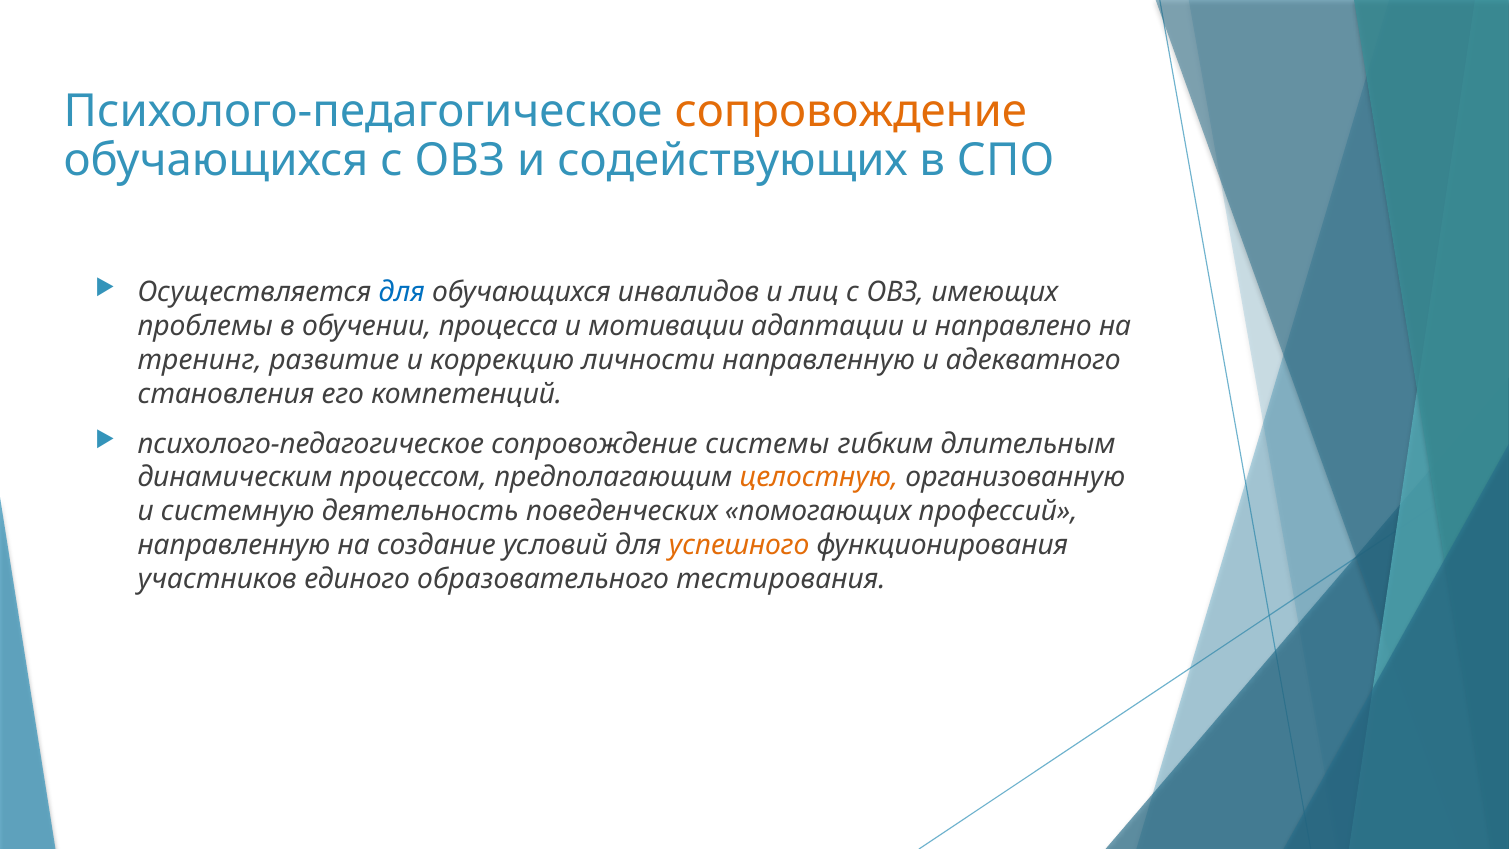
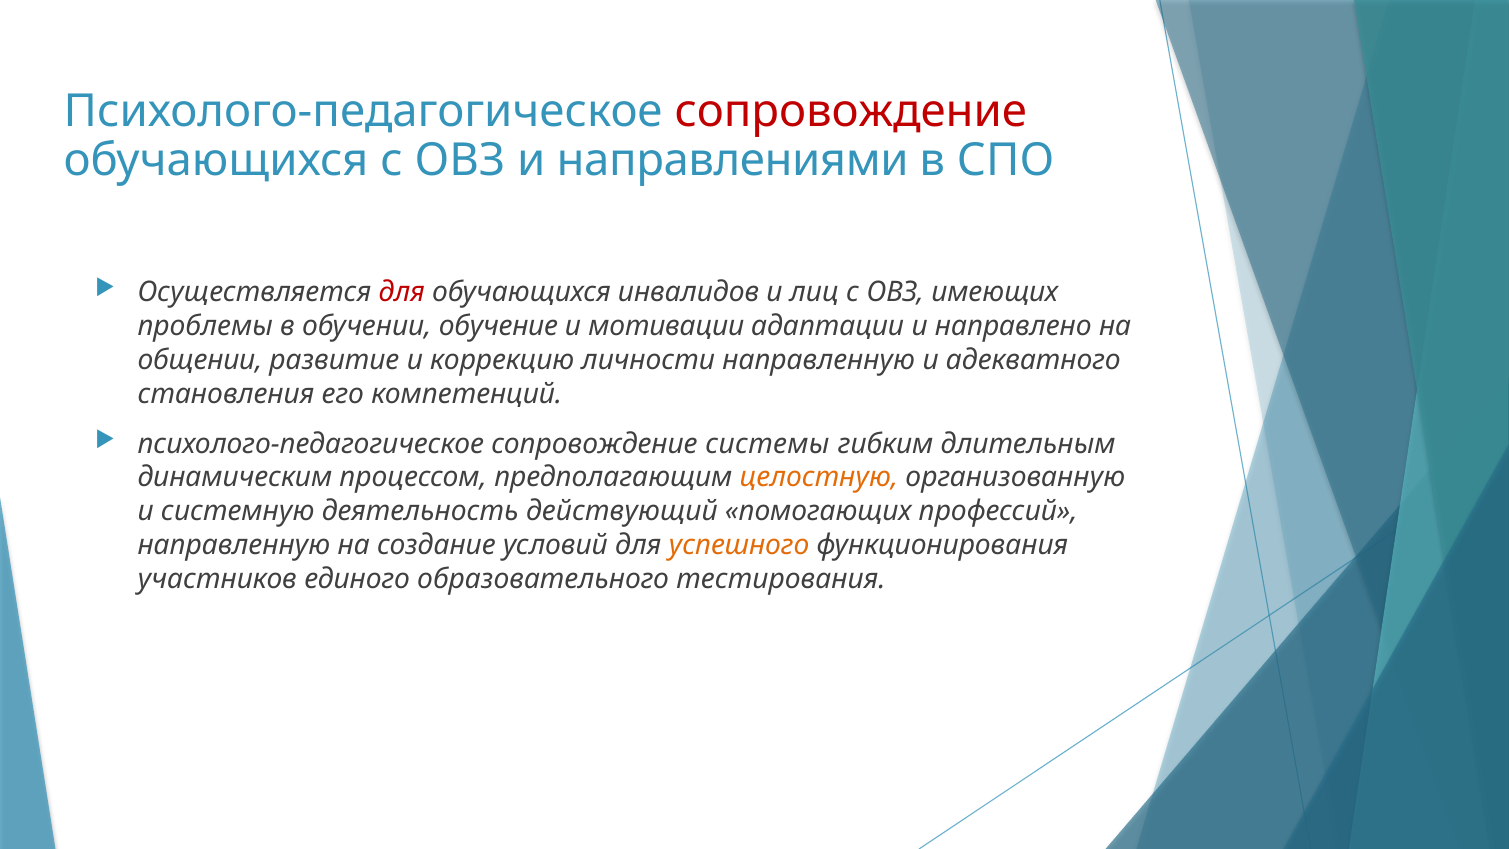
сопровождение colour: orange -> red (851, 112)
содействующих: содействующих -> направлениями (733, 161)
для colour: blue -> red (402, 292)
процесса: процесса -> обучение (498, 326)
тренинг: тренинг -> общении (200, 360)
поведенческих: поведенческих -> действующий (622, 511)
